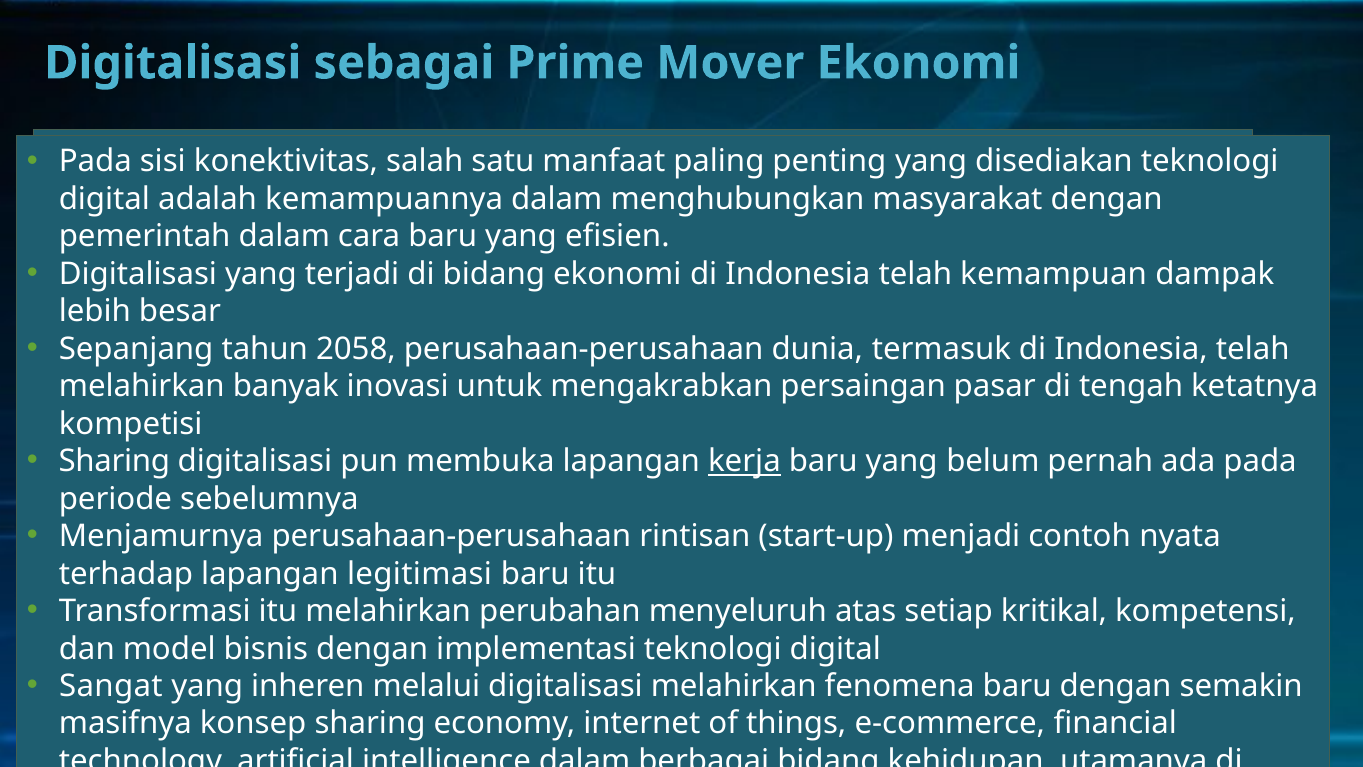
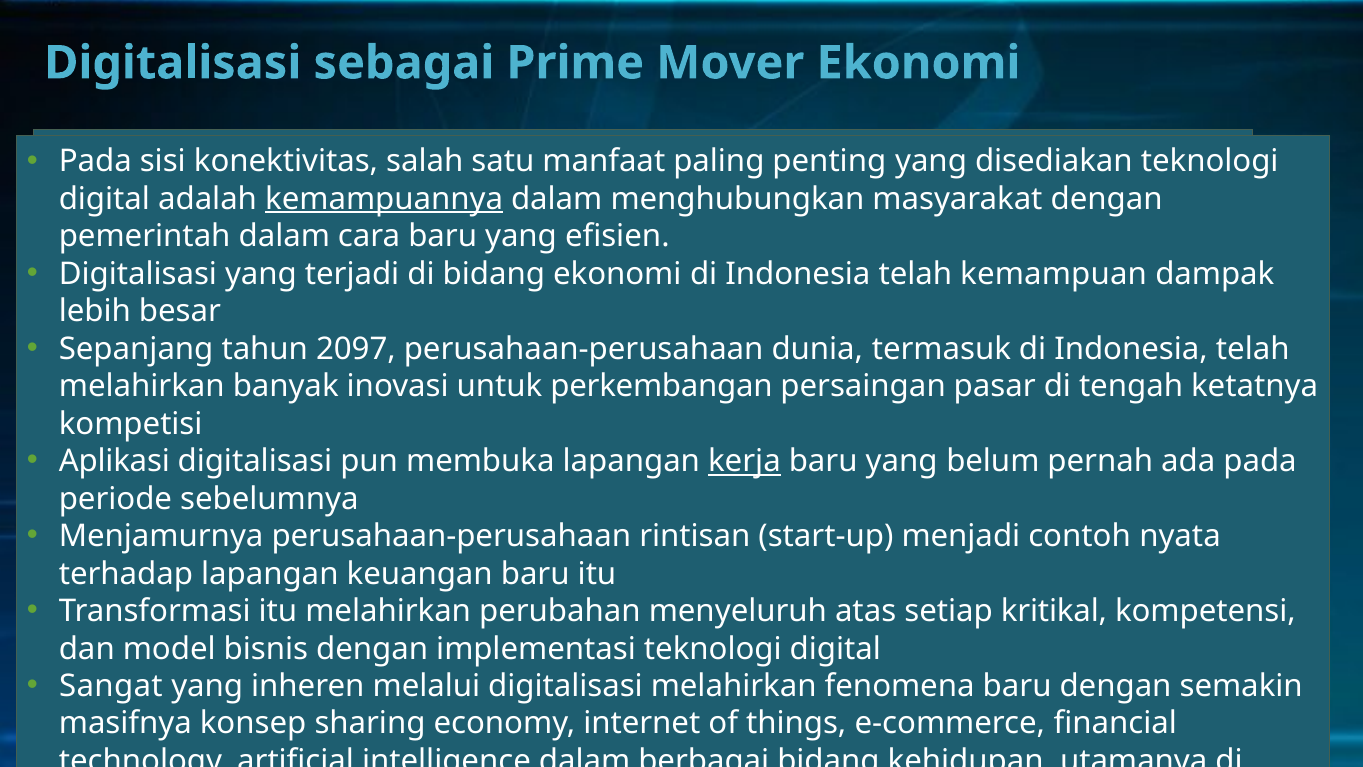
kemampuannya underline: none -> present (384, 199)
2058: 2058 -> 2097 (356, 349)
mengakrabkan: mengakrabkan -> perkembangan (662, 386)
Sharing: Sharing -> Aplikasi (114, 461)
legitimasi: legitimasi -> keuangan (420, 574)
